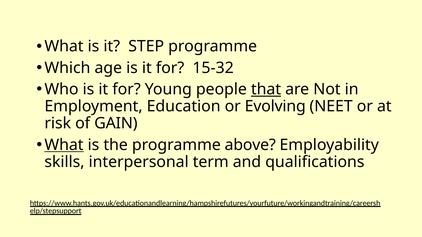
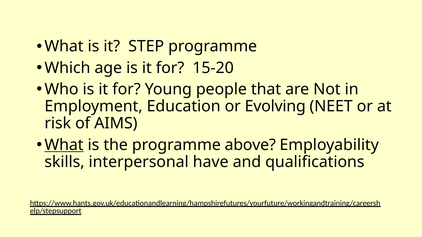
15-32: 15-32 -> 15-20 (213, 68)
that underline: present -> none (266, 89)
GAIN: GAIN -> AIMS (116, 124)
term: term -> have (211, 162)
